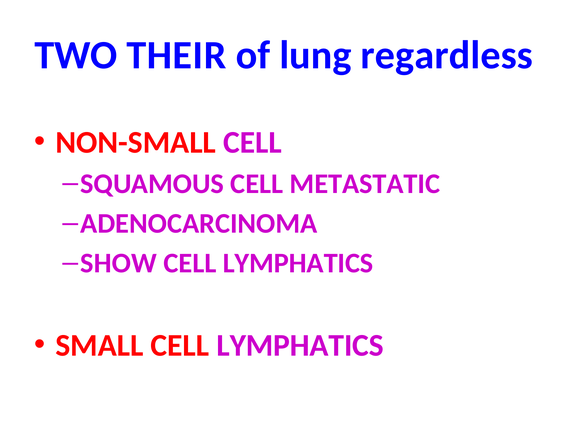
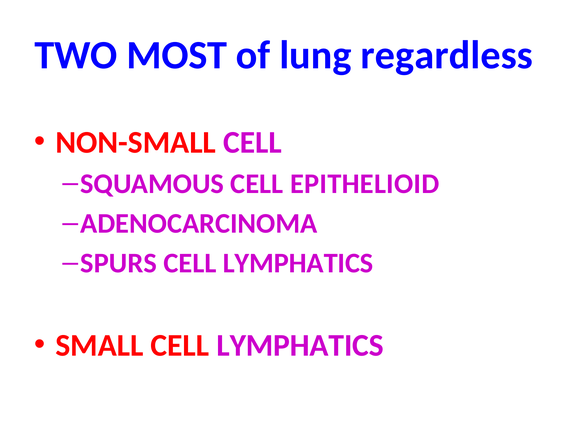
THEIR: THEIR -> MOST (177, 55)
METASTATIC: METASTATIC -> EPITHELIOID (365, 184)
SHOW: SHOW -> SPURS (119, 263)
